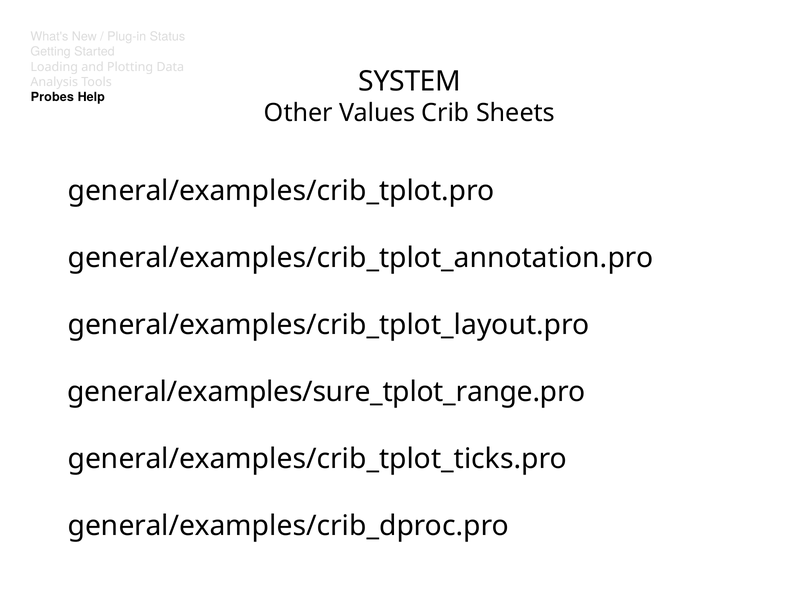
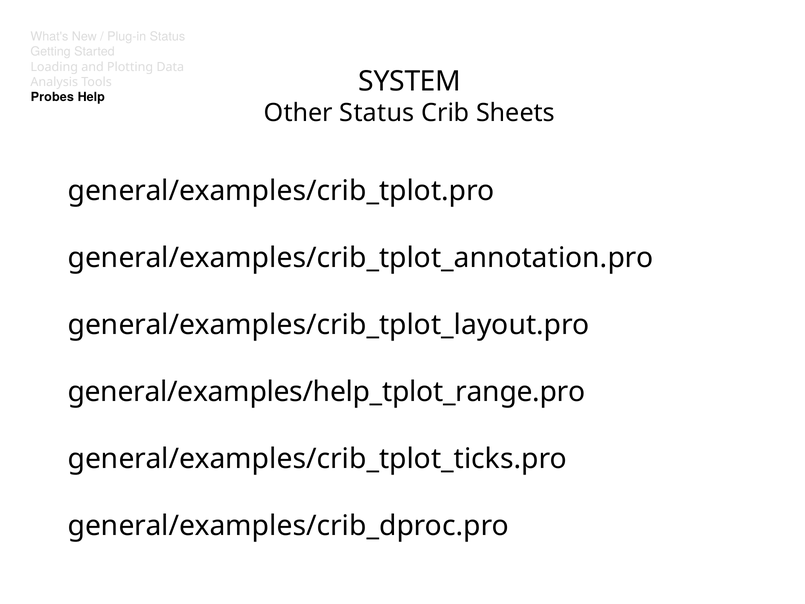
Other Values: Values -> Status (377, 113)
general/examples/sure_tplot_range.pro: general/examples/sure_tplot_range.pro -> general/examples/help_tplot_range.pro (326, 392)
